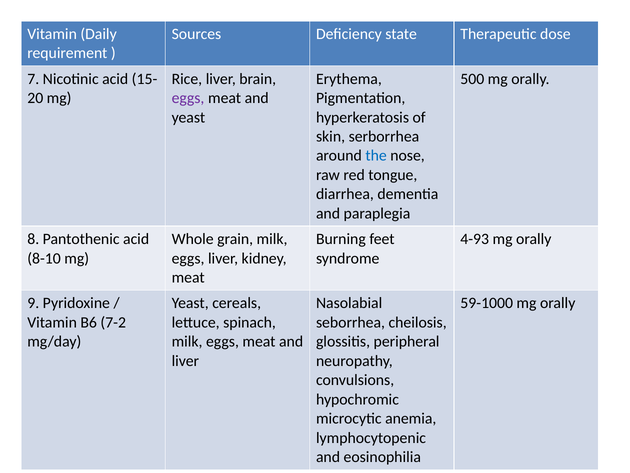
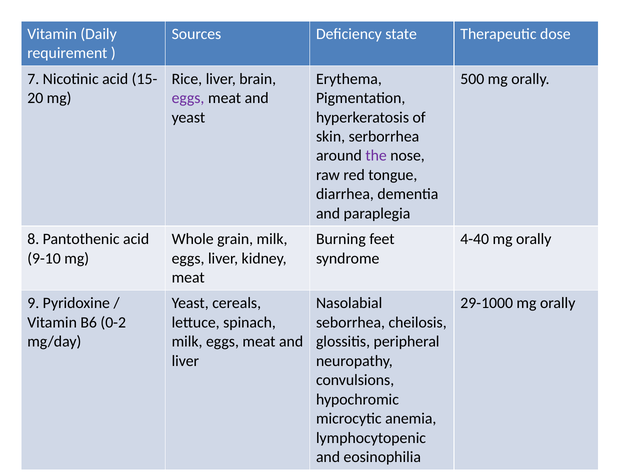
the colour: blue -> purple (376, 156)
4-93: 4-93 -> 4-40 (475, 239)
8-10: 8-10 -> 9-10 (44, 258)
59-1000: 59-1000 -> 29-1000 (487, 303)
7-2: 7-2 -> 0-2 (113, 322)
